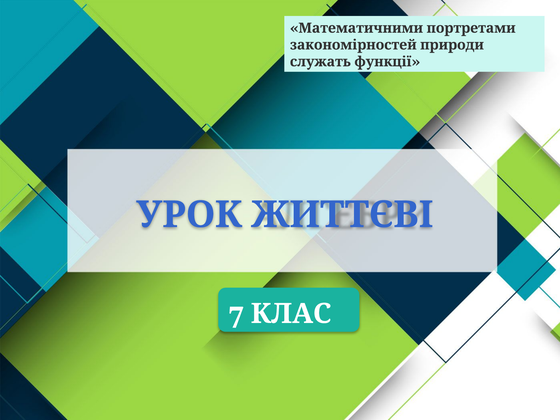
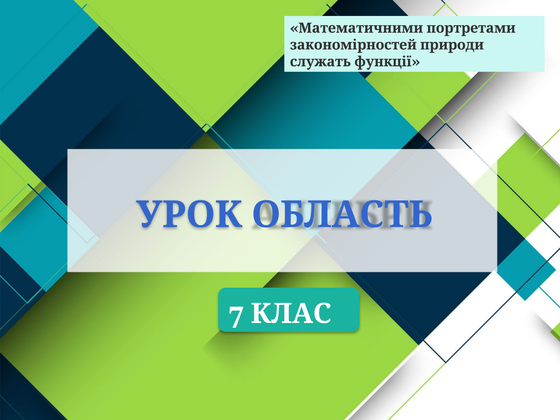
ЖИТТЄВІ: ЖИТТЄВІ -> ОБЛАСТЬ (342, 215)
